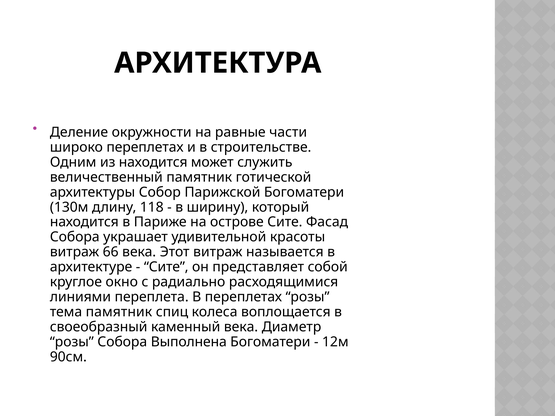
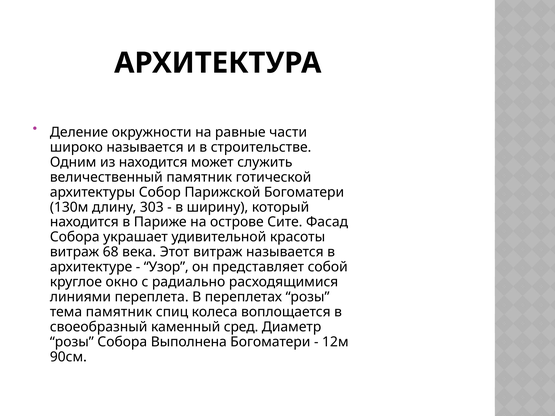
широко переплетах: переплетах -> называется (145, 147)
118: 118 -> 303 (152, 207)
66: 66 -> 68 (111, 252)
Сите: Сите -> Узор (166, 267)
каменный века: века -> сред (241, 327)
